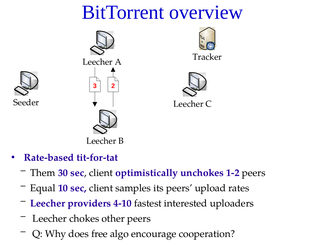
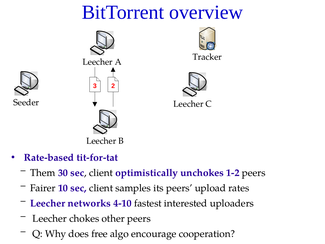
Equal: Equal -> Fairer (43, 188)
providers: providers -> networks (89, 203)
